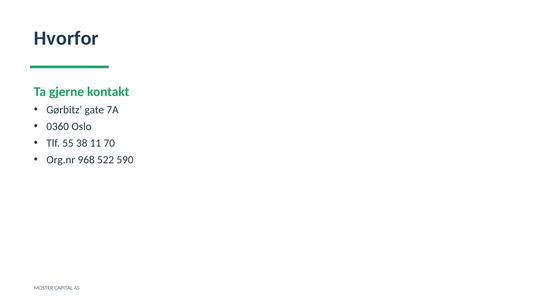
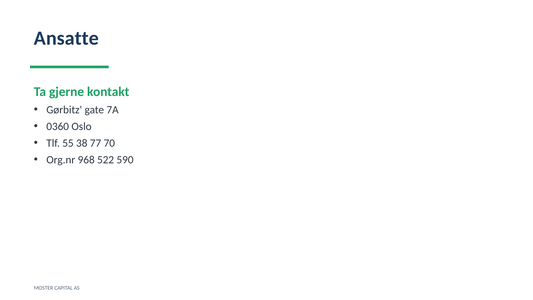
Hvorfor: Hvorfor -> Ansatte (66, 38)
11: 11 -> 77 (96, 143)
